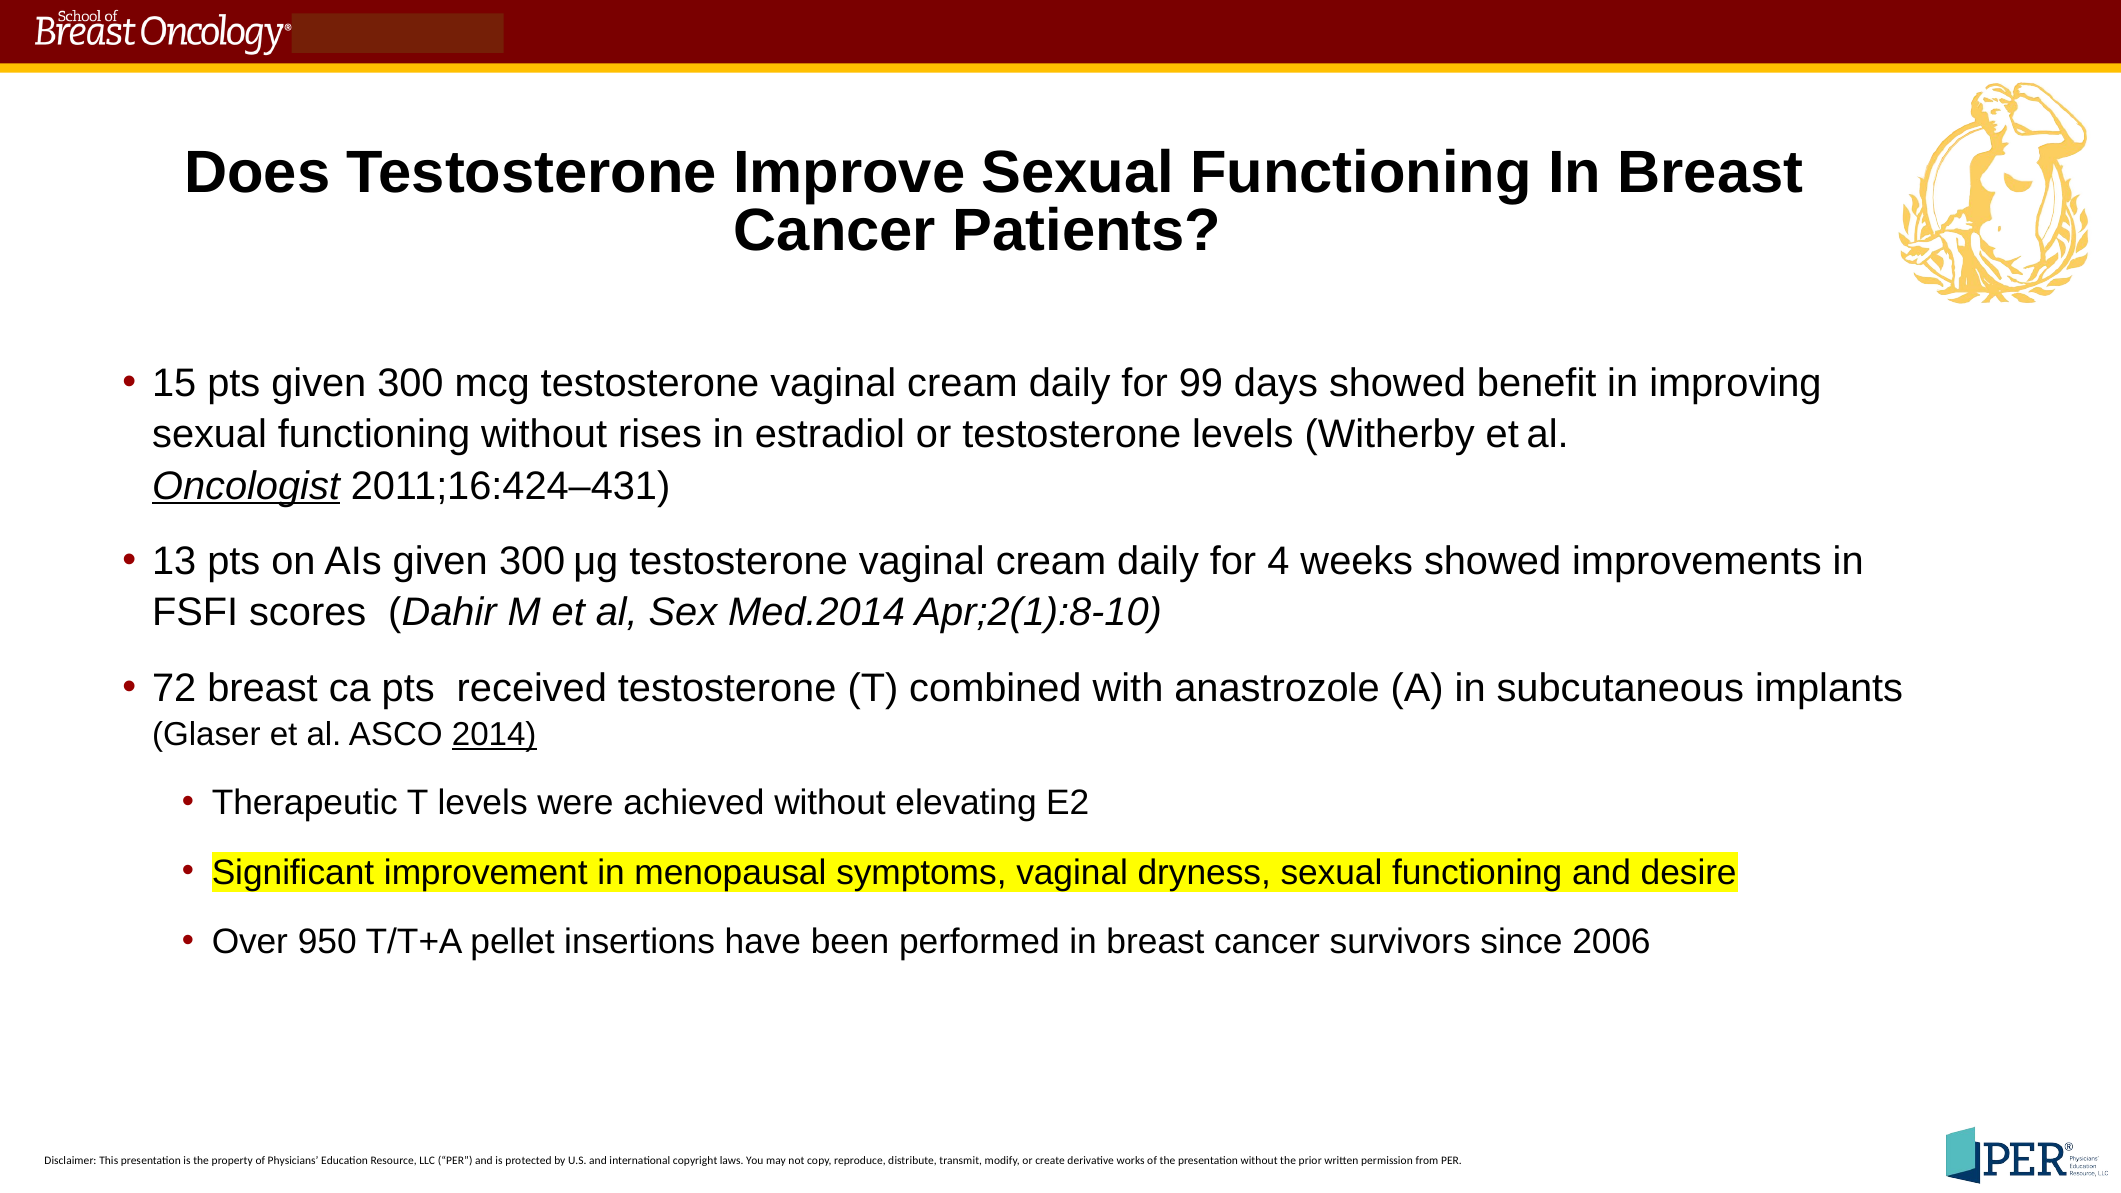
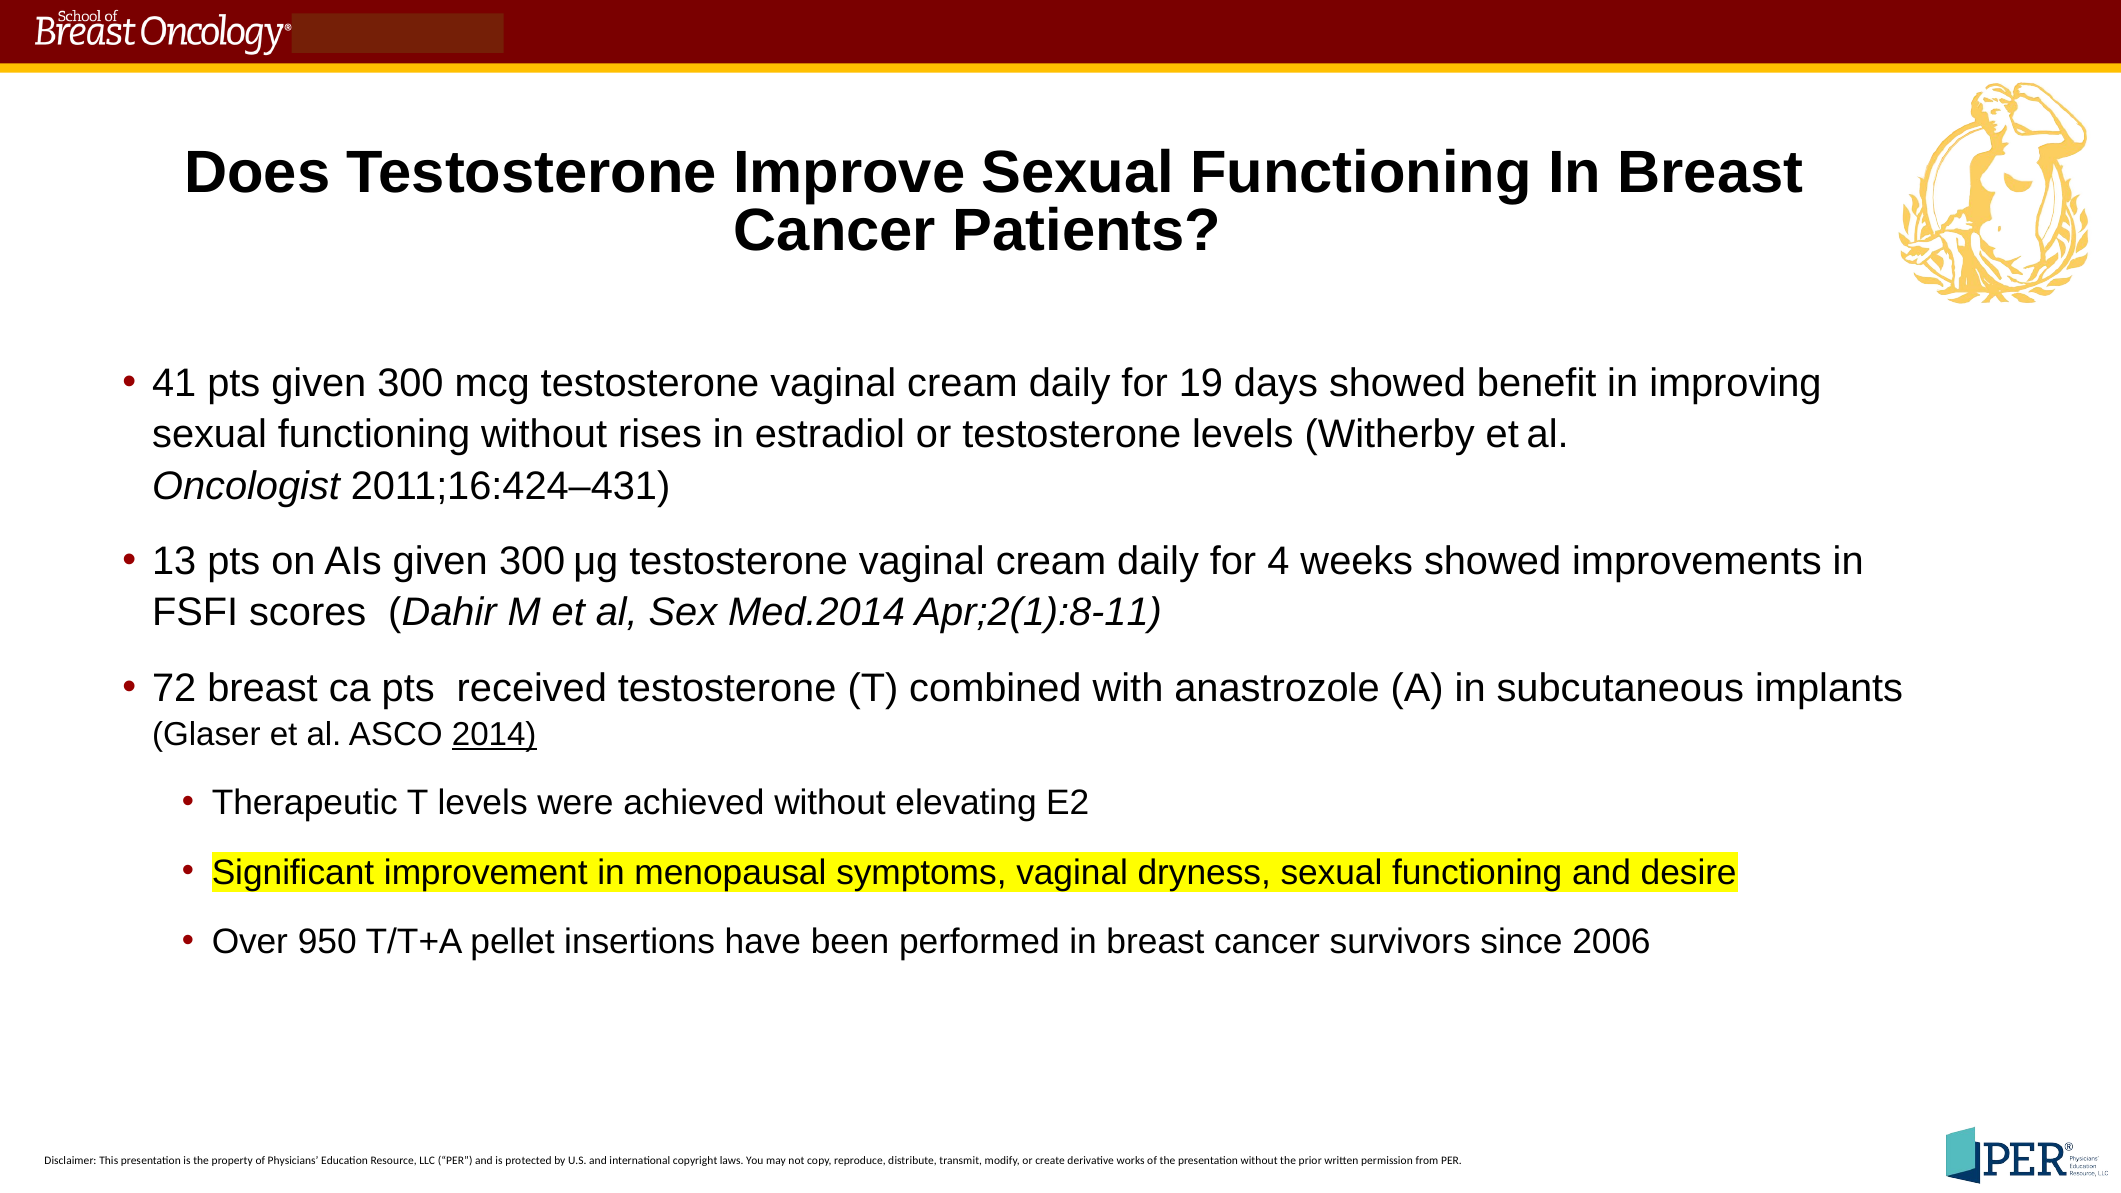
15: 15 -> 41 (174, 383)
99: 99 -> 19 (1201, 383)
Oncologist underline: present -> none (246, 486)
Apr;2(1):8-10: Apr;2(1):8-10 -> Apr;2(1):8-11 (1038, 613)
